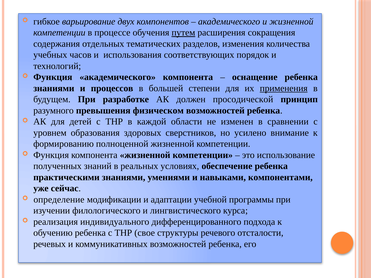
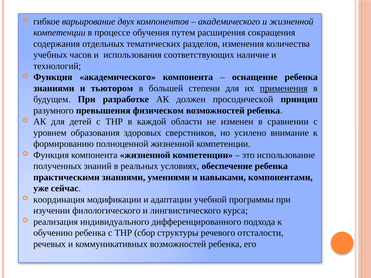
путем underline: present -> none (183, 33)
порядок: порядок -> наличие (253, 55)
процессов: процессов -> тьютором (112, 88)
определение: определение -> координация (59, 200)
свое: свое -> сбор (145, 233)
